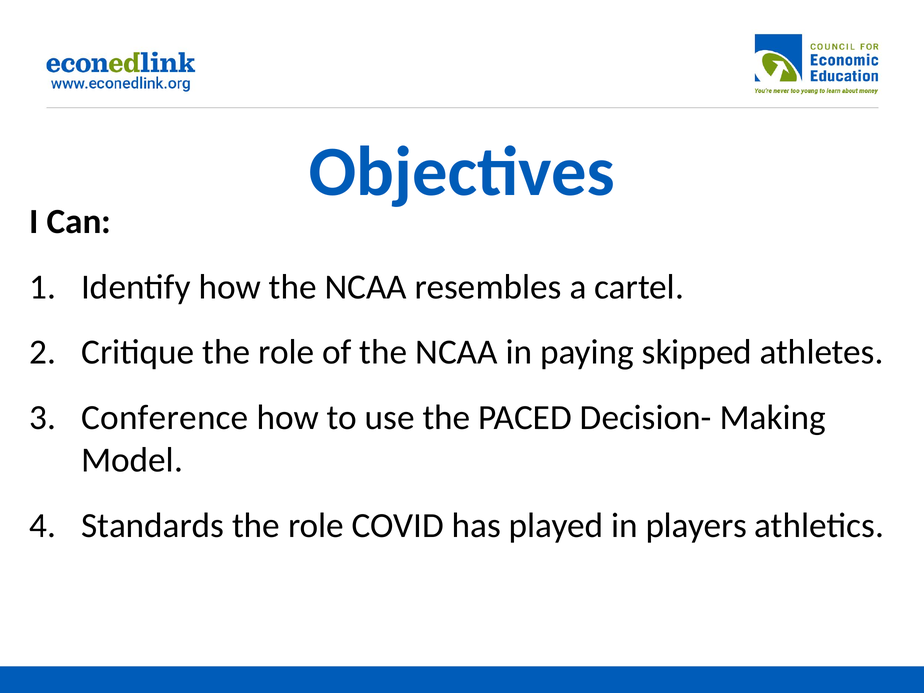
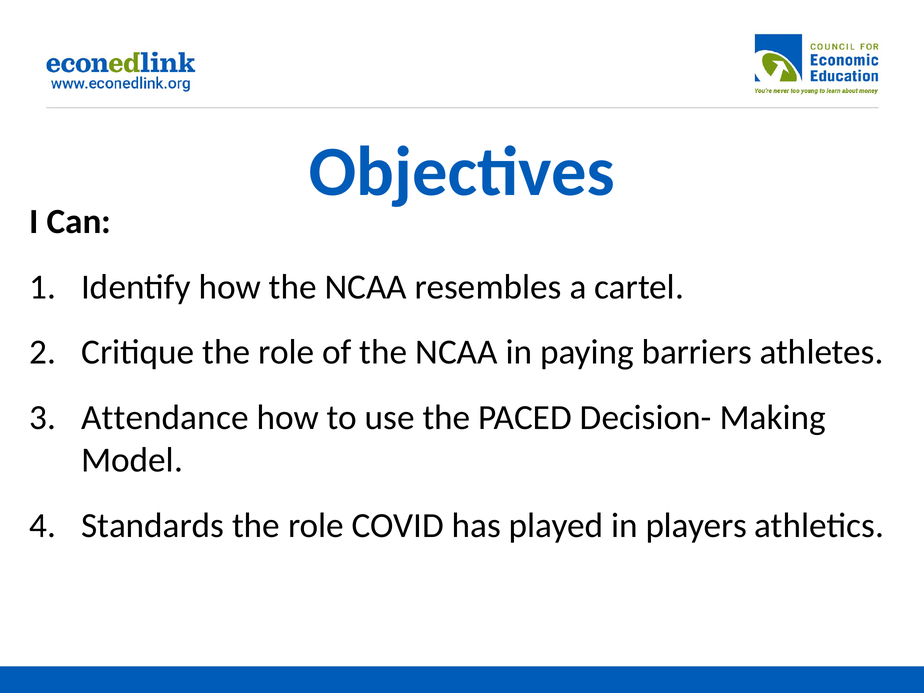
skipped: skipped -> barriers (697, 352)
Conference: Conference -> Attendance (165, 418)
